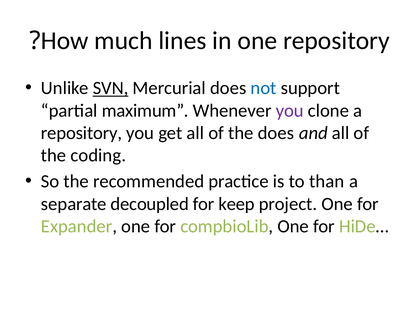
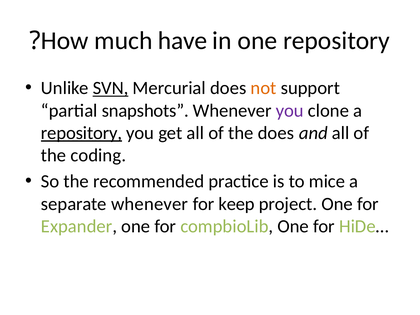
lines: lines -> have (183, 41)
not colour: blue -> orange (264, 88)
maximum: maximum -> snapshots (145, 111)
repository underline: none -> present (82, 133)
than: than -> mice (327, 181)
separate decoupled: decoupled -> whenever (150, 204)
